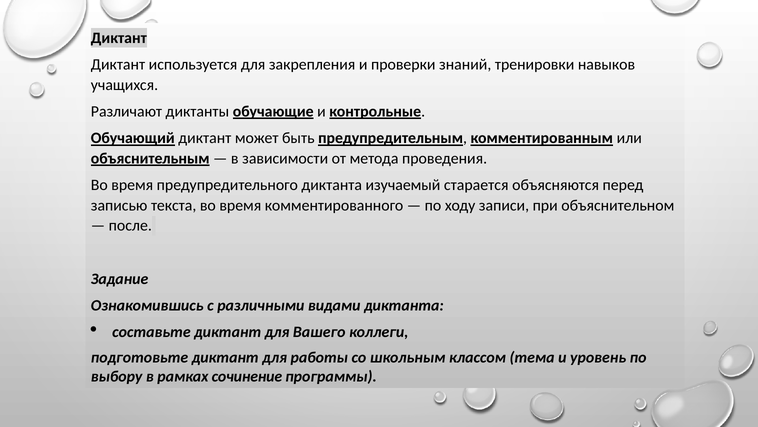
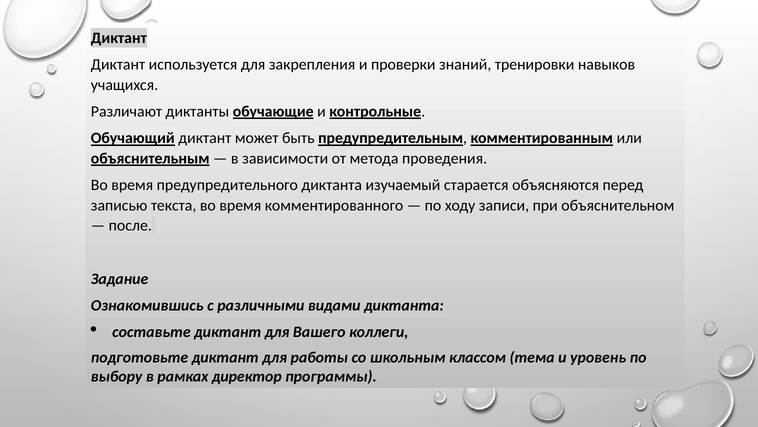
сочинение: сочинение -> директор (247, 376)
